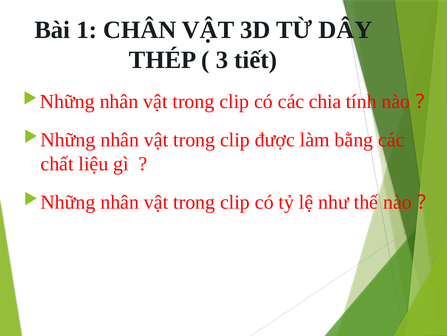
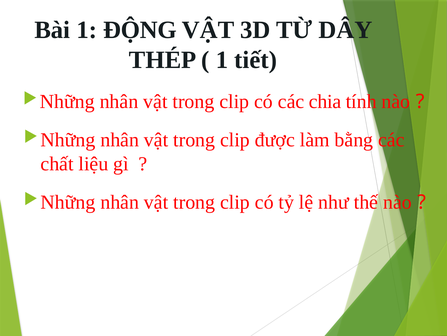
CHÂN: CHÂN -> ĐỘNG (140, 30)
3: 3 -> 1 (222, 60)
